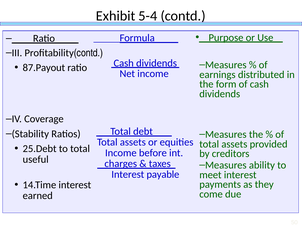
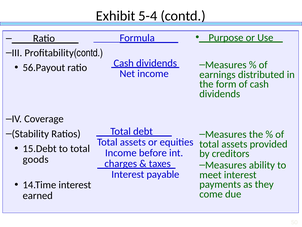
87.Payout: 87.Payout -> 56.Payout (44, 68)
25.Debt: 25.Debt -> 15.Debt (40, 148)
useful: useful -> goods (36, 159)
